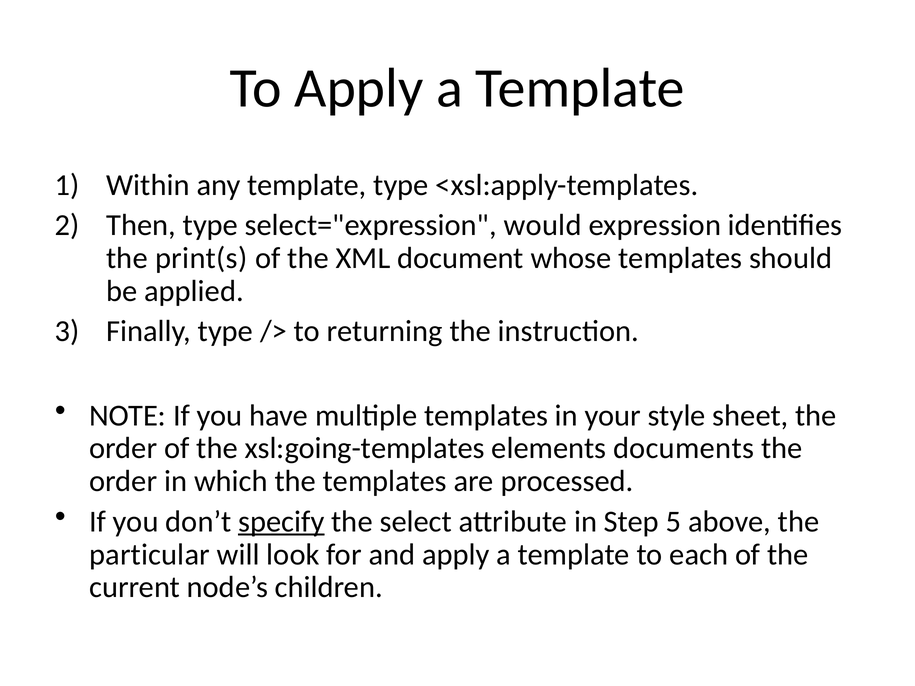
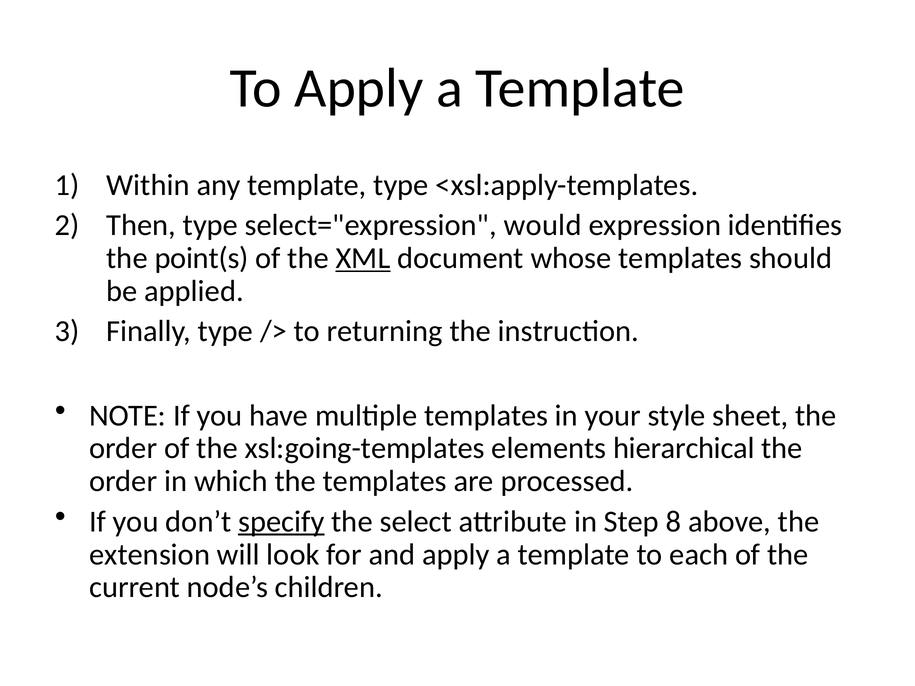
print(s: print(s -> point(s (202, 258)
XML underline: none -> present (363, 258)
documents: documents -> hierarchical (684, 449)
5: 5 -> 8 (674, 522)
particular: particular -> extension (150, 555)
